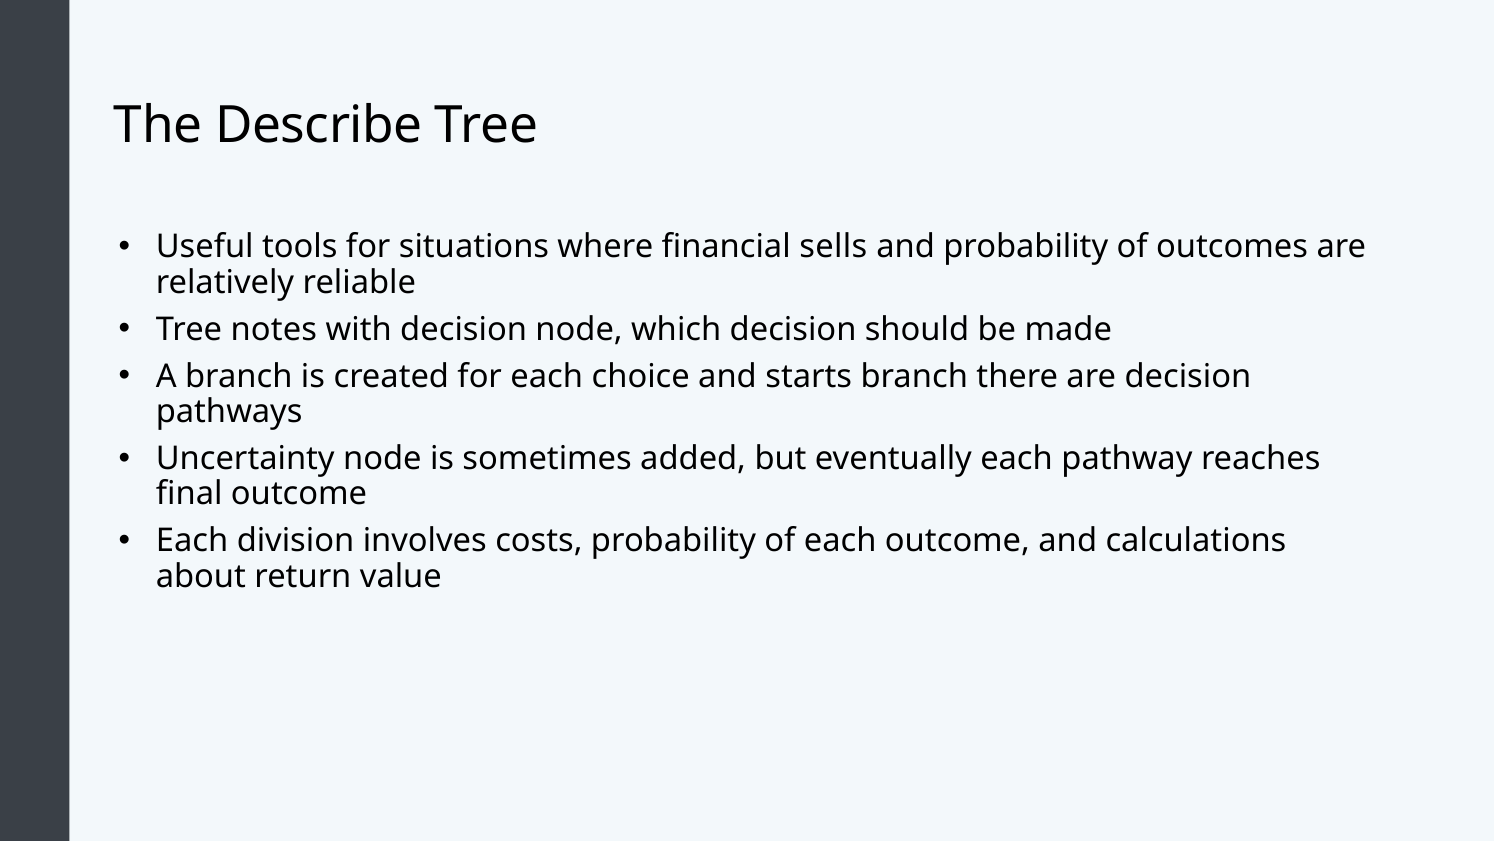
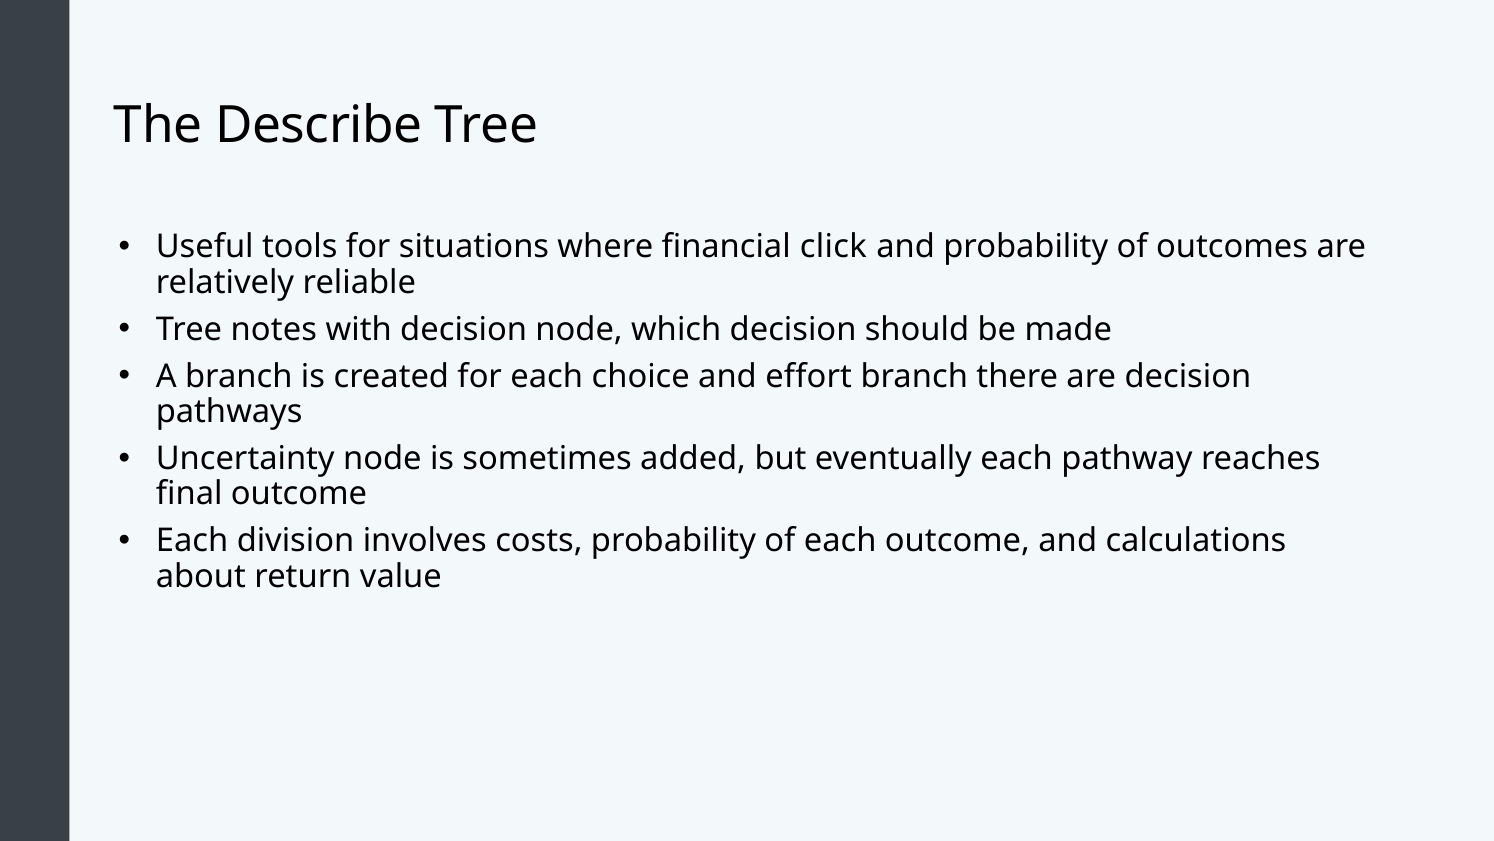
sells: sells -> click (833, 247)
starts: starts -> effort (809, 376)
